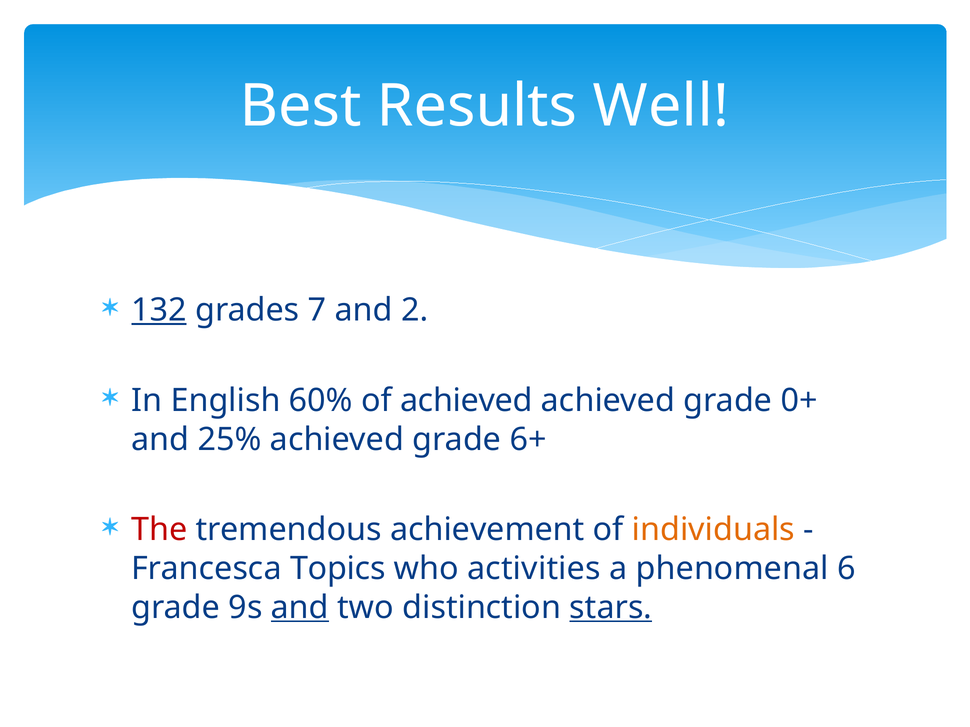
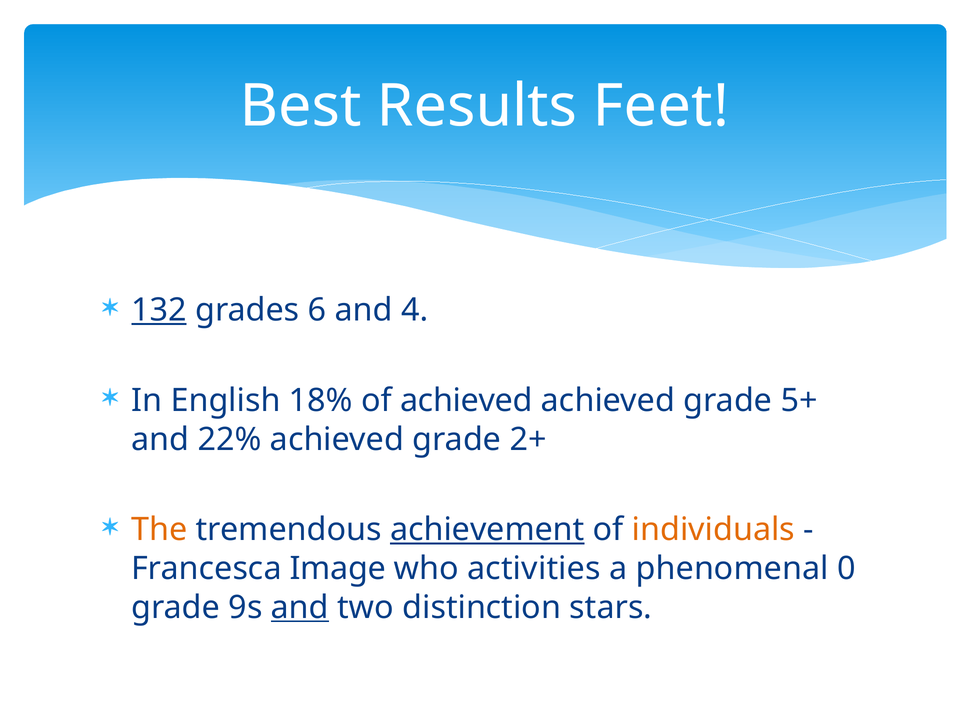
Well: Well -> Feet (661, 106)
7: 7 -> 6 (317, 310)
2: 2 -> 4 (415, 310)
60%: 60% -> 18% (321, 401)
0+: 0+ -> 5+ (799, 401)
25%: 25% -> 22% (230, 440)
6+: 6+ -> 2+ (528, 440)
The colour: red -> orange (159, 530)
achievement underline: none -> present (487, 530)
Topics: Topics -> Image (338, 569)
6: 6 -> 0 (846, 569)
stars underline: present -> none (611, 608)
